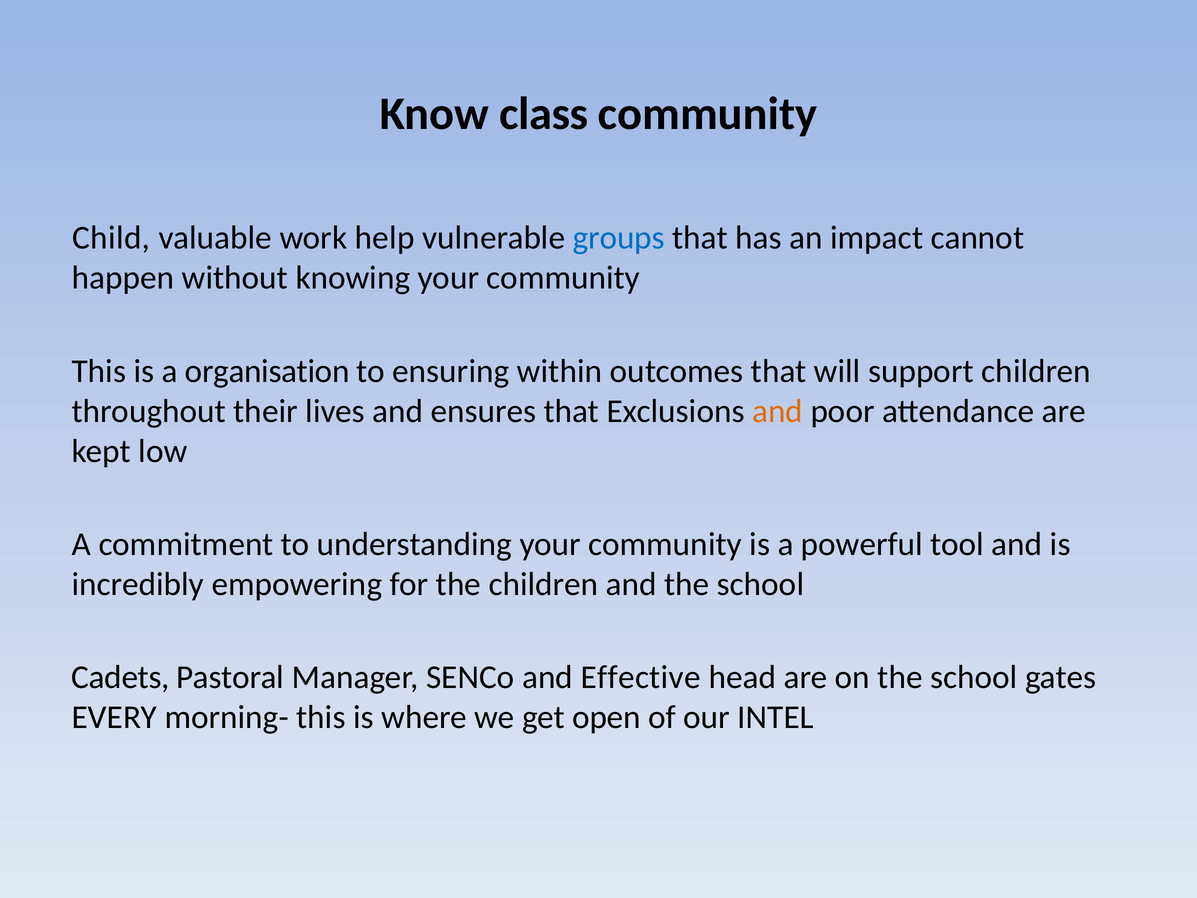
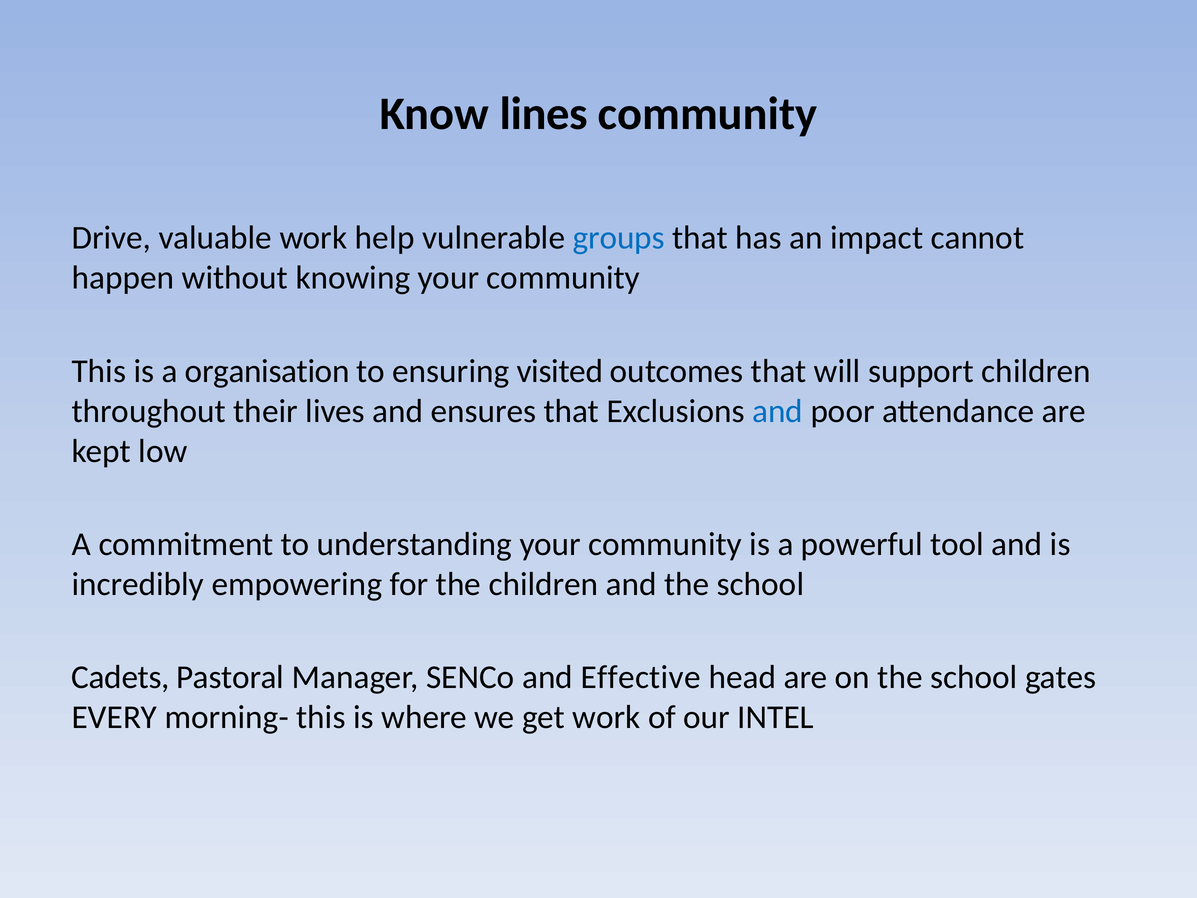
class: class -> lines (544, 114)
Child: Child -> Drive (111, 238)
within: within -> visited (560, 371)
and colour: orange -> blue (778, 411)
get open: open -> work (606, 717)
